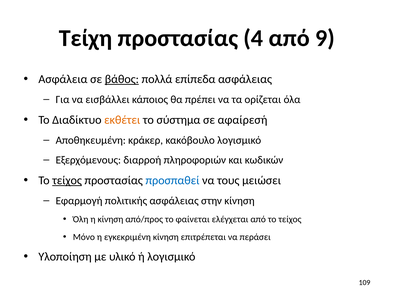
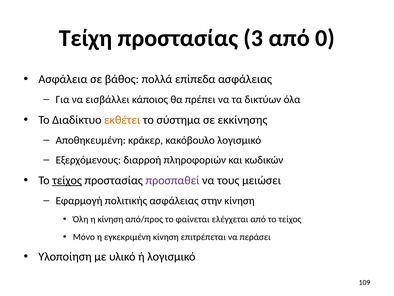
4: 4 -> 3 (253, 38)
9: 9 -> 0 (325, 38)
βάθος underline: present -> none (122, 79)
ορίζεται: ορίζεται -> δικτύων (263, 99)
αφαίρεσή: αφαίρεσή -> εκκίνησης (243, 120)
προσπαθεί colour: blue -> purple (172, 180)
